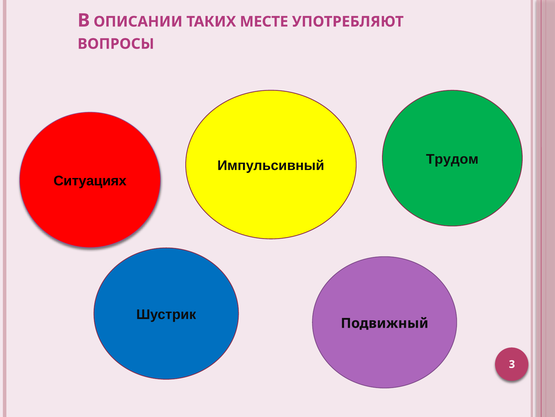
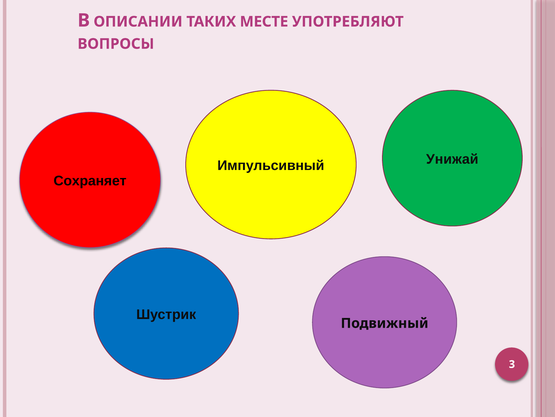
Трудом: Трудом -> Унижай (452, 159)
Ситуациях: Ситуациях -> Сохраняет (90, 180)
